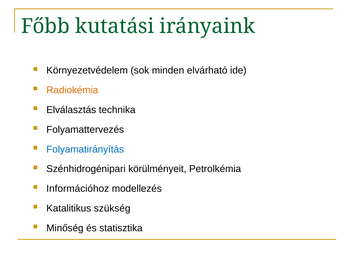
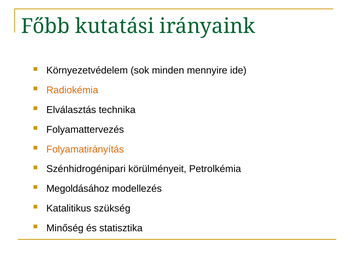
elvárható: elvárható -> mennyire (207, 70)
Folyamatirányítás colour: blue -> orange (85, 149)
Információhoz: Információhoz -> Megoldásához (78, 188)
